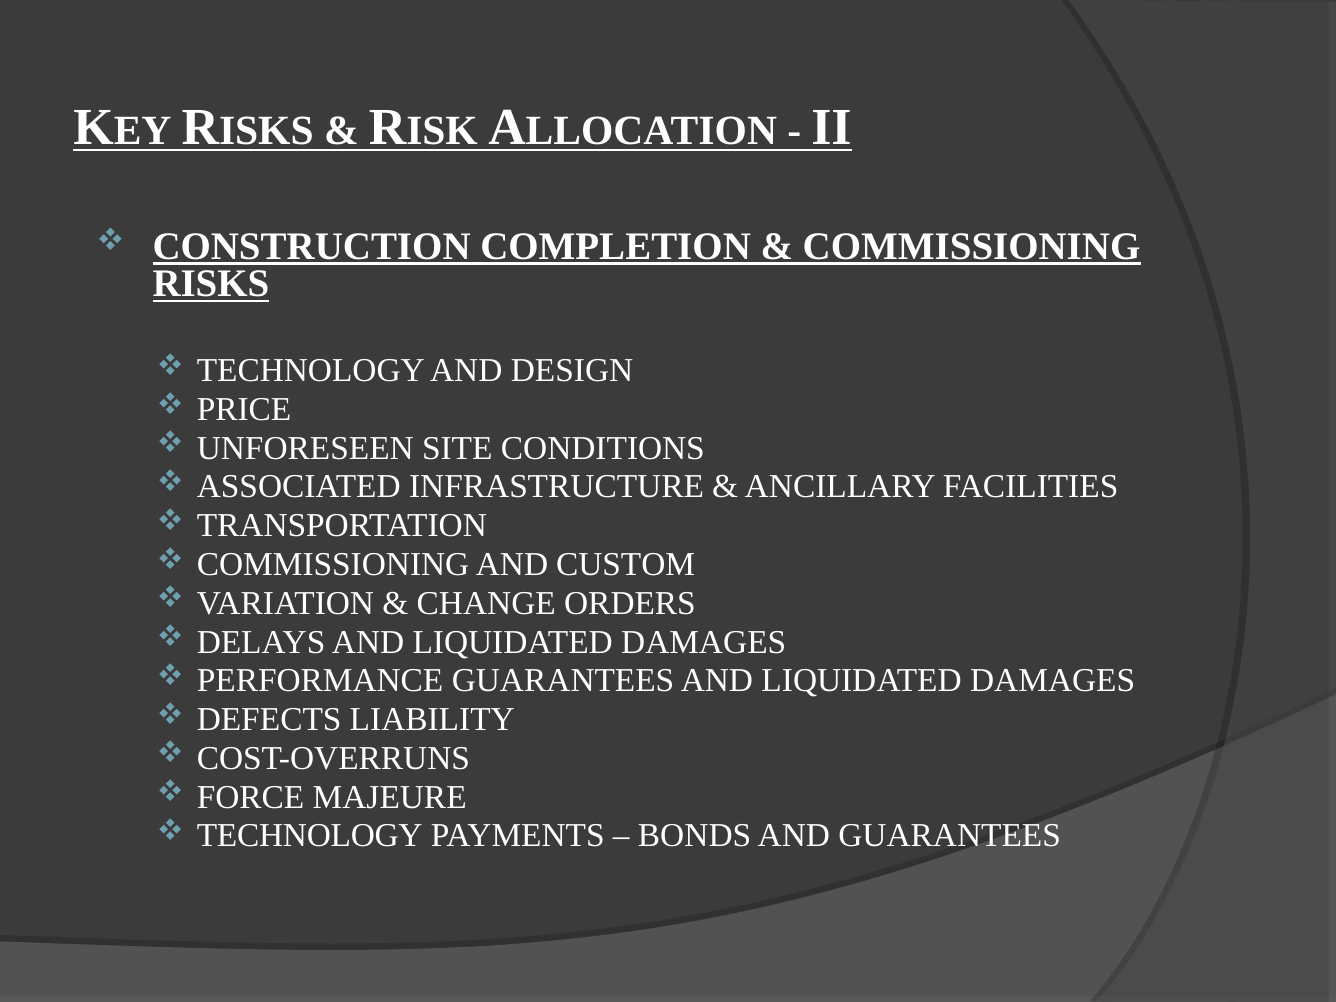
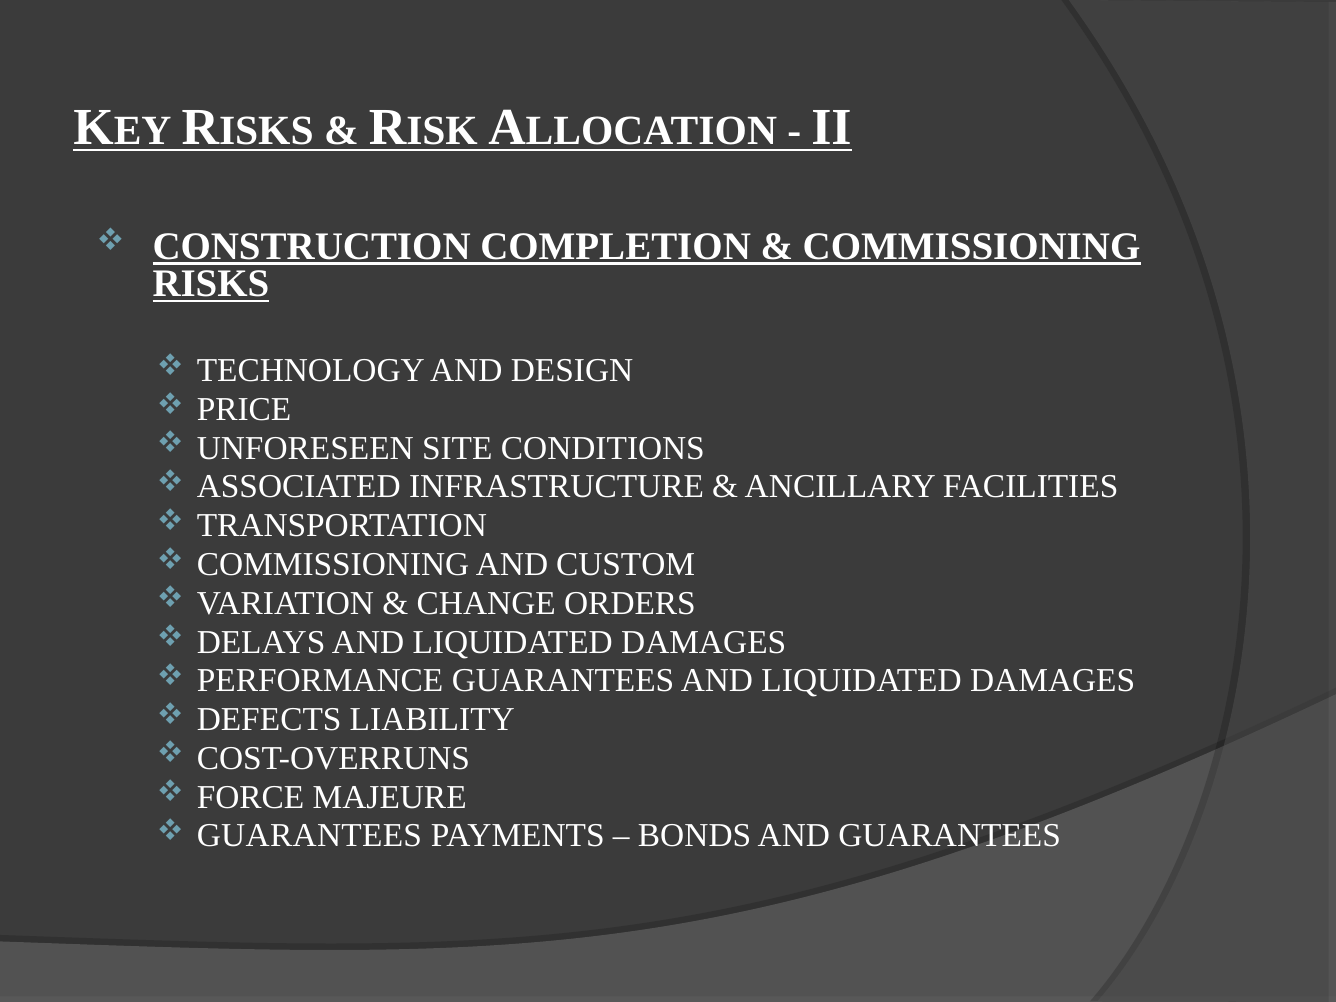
TECHNOLOGY: TECHNOLOGY -> GUARANTEES (309, 836)
